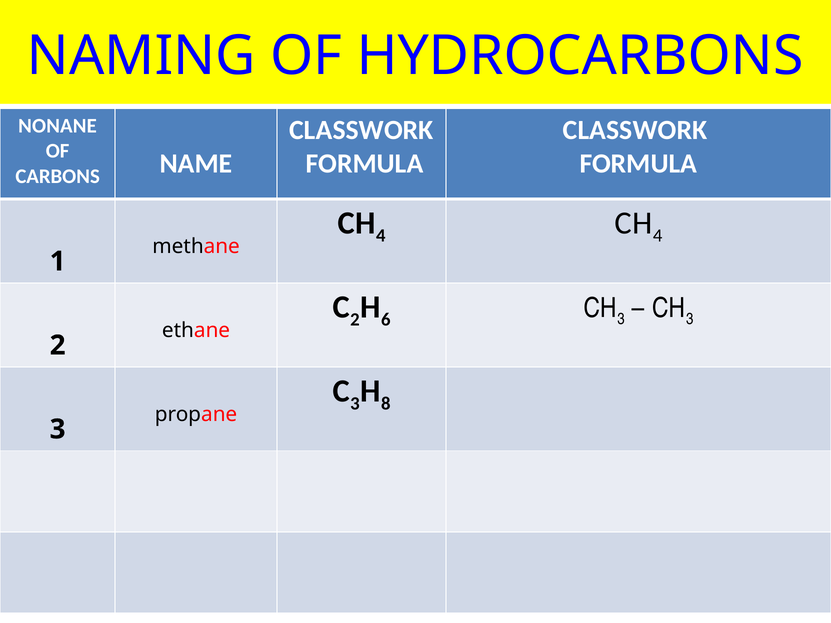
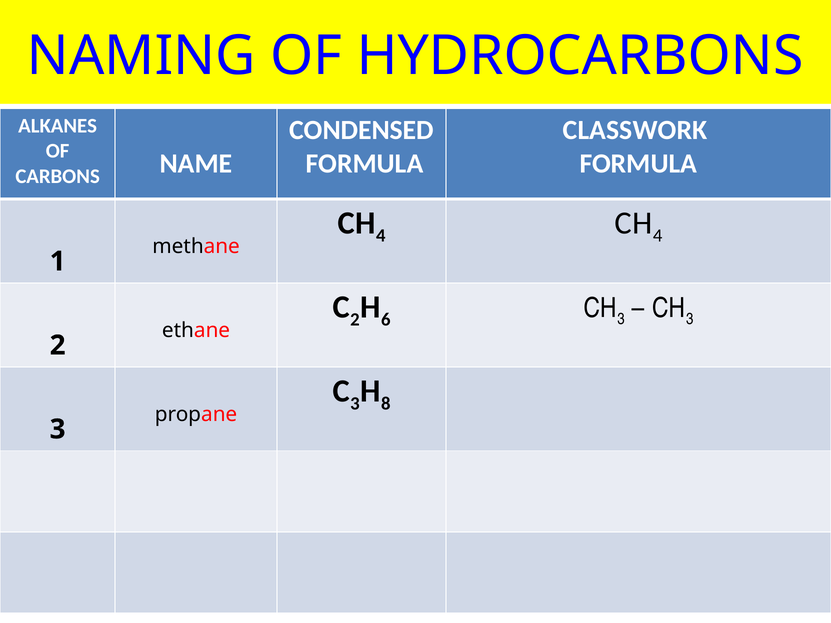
NONANE: NONANE -> ALKANES (58, 126)
CLASSWORK: CLASSWORK -> CONDENSED (361, 130)
